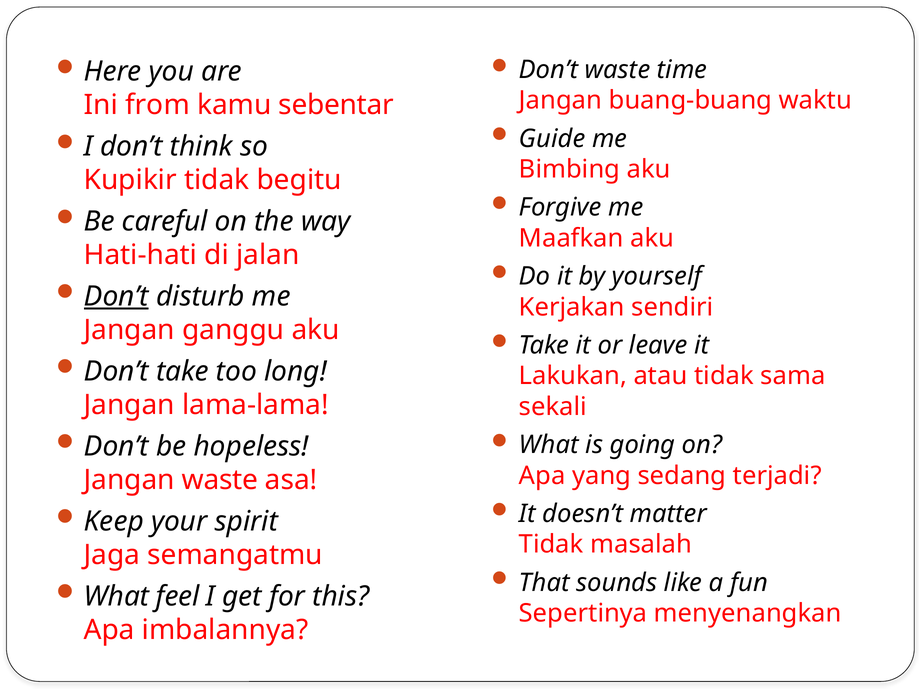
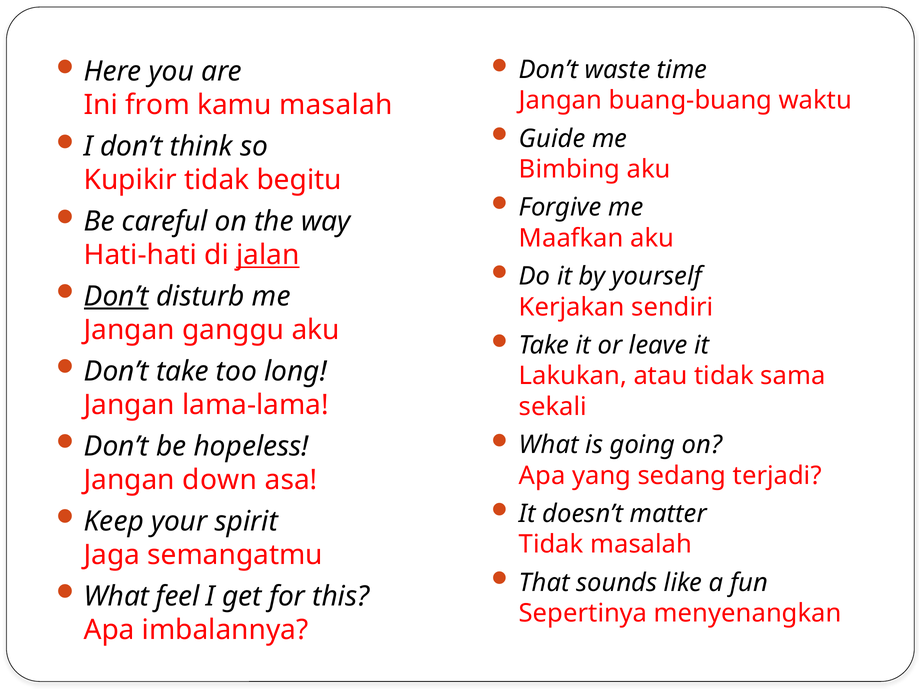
kamu sebentar: sebentar -> masalah (336, 105)
jalan underline: none -> present (268, 255)
Jangan waste: waste -> down (220, 480)
